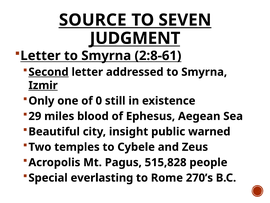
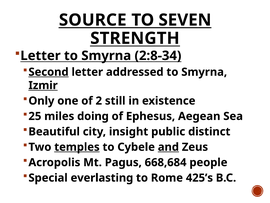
JUDGMENT: JUDGMENT -> STRENGTH (135, 38)
2:8-61: 2:8-61 -> 2:8-34 (158, 56)
0: 0 -> 2 (99, 101)
29: 29 -> 25 (35, 116)
blood: blood -> doing (93, 116)
warned: warned -> distinct (209, 131)
temples underline: none -> present (77, 147)
and underline: none -> present (168, 147)
515,828: 515,828 -> 668,684 (166, 162)
270’s: 270’s -> 425’s (199, 177)
